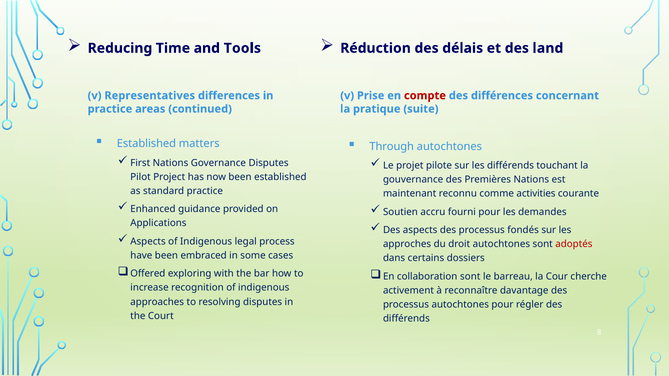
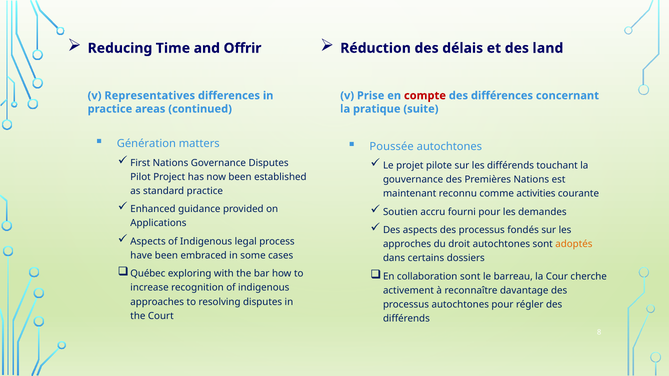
Tools: Tools -> Offrir (242, 48)
Established: Established -> Génération (146, 144)
Through: Through -> Poussée (392, 147)
adoptés colour: red -> orange (574, 244)
Offered: Offered -> Québec (148, 274)
